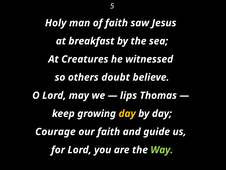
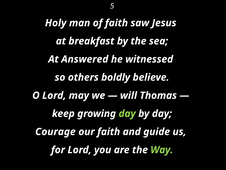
Creatures: Creatures -> Answered (85, 59)
doubt: doubt -> boldly (116, 77)
lips: lips -> will (129, 95)
day colour: yellow -> light green (127, 113)
